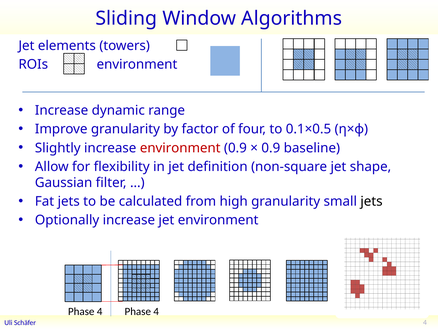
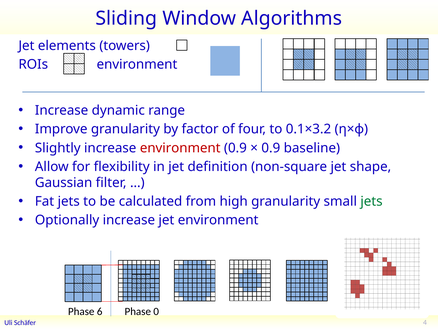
0.1×0.5: 0.1×0.5 -> 0.1×3.2 (309, 129)
jets colour: black -> green (371, 201)
4: 4 -> 6 (100, 311)
4: 4 -> 0 (156, 311)
